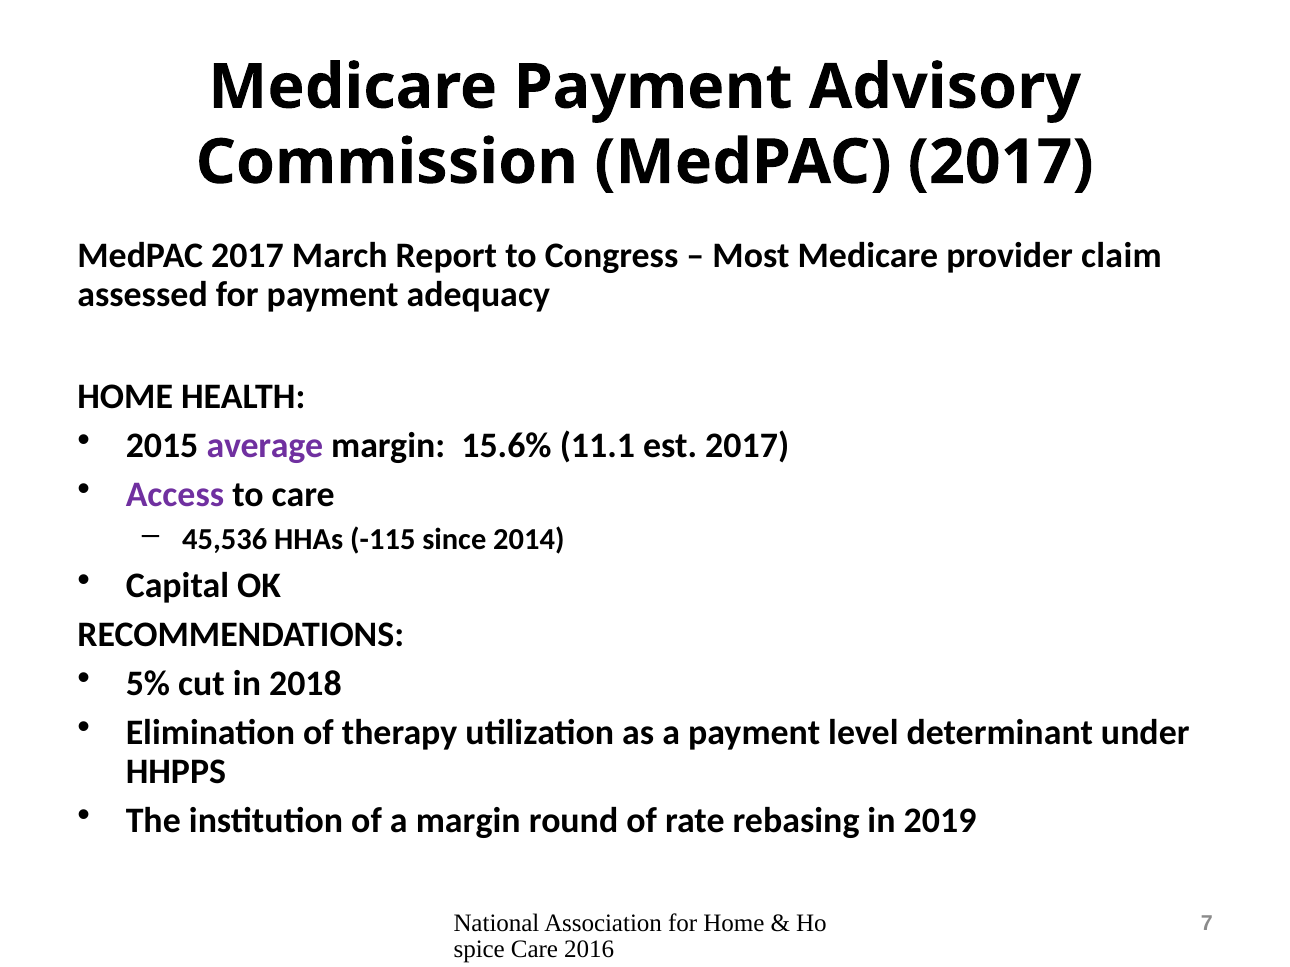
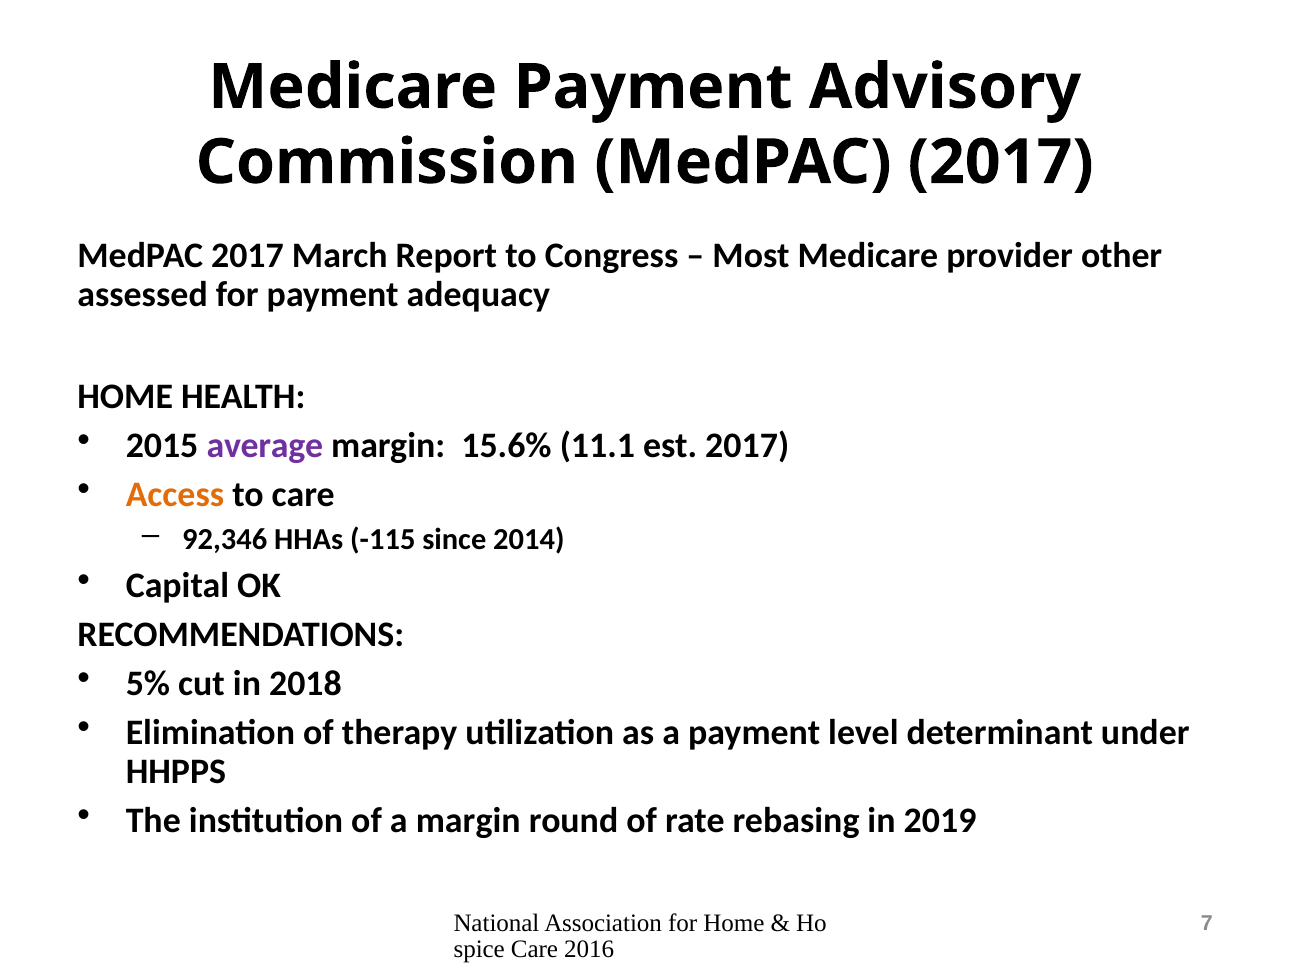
claim: claim -> other (1122, 256)
Access colour: purple -> orange (175, 495)
45,536: 45,536 -> 92,346 (225, 539)
